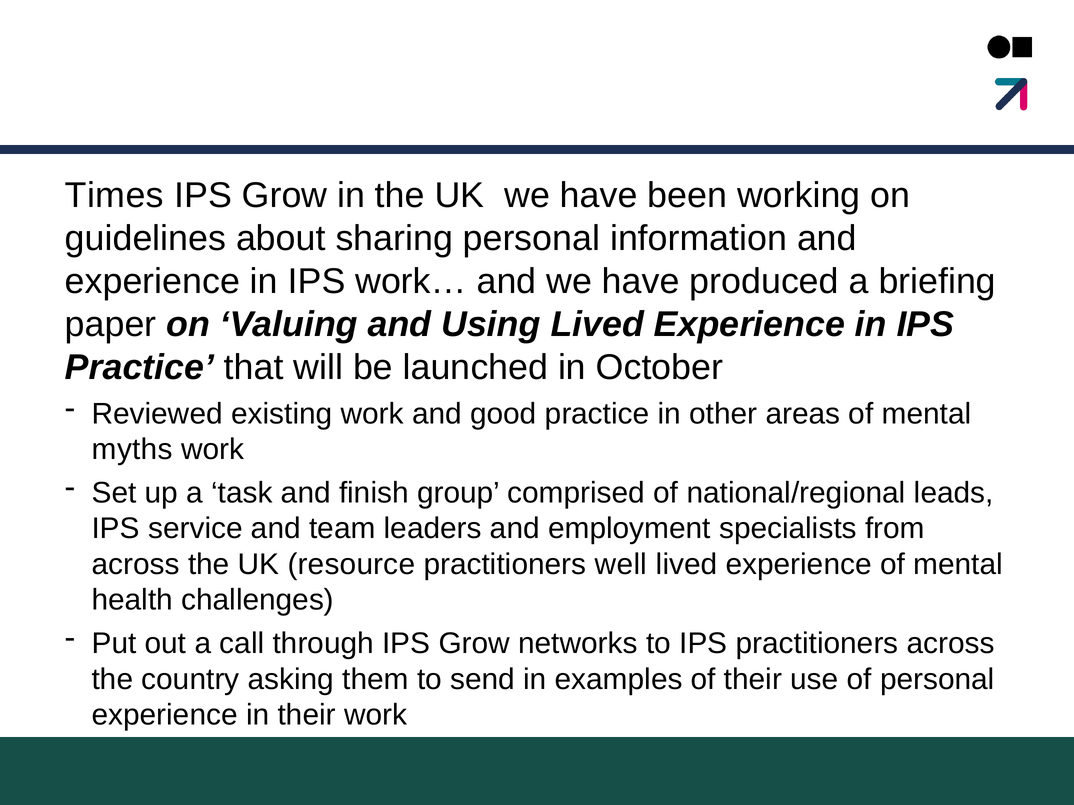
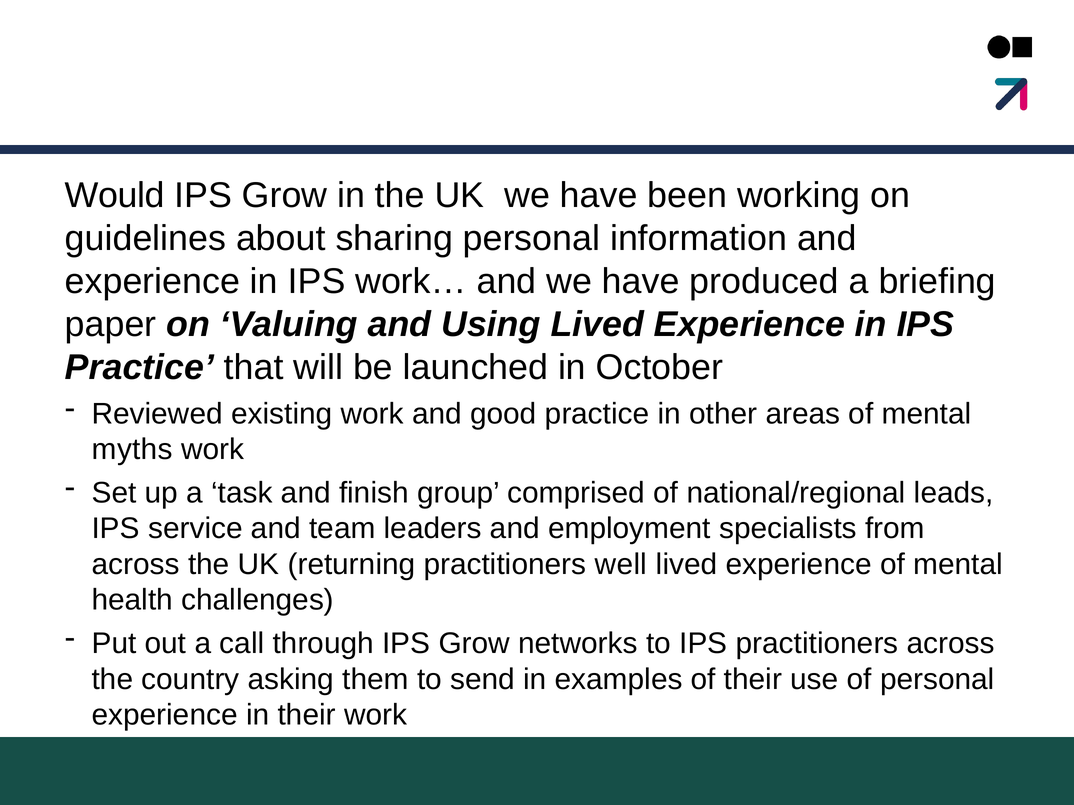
Times: Times -> Would (115, 196)
resource: resource -> returning (352, 565)
